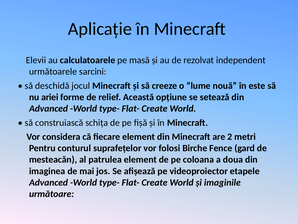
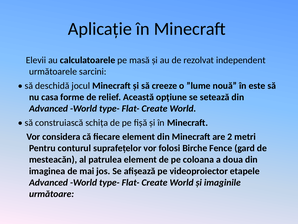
ariei: ariei -> casa (50, 97)
